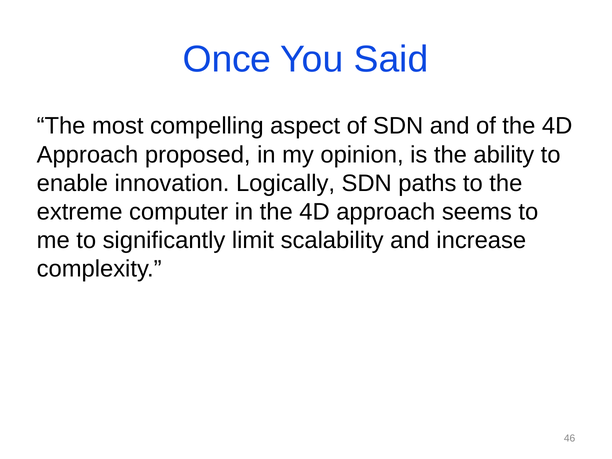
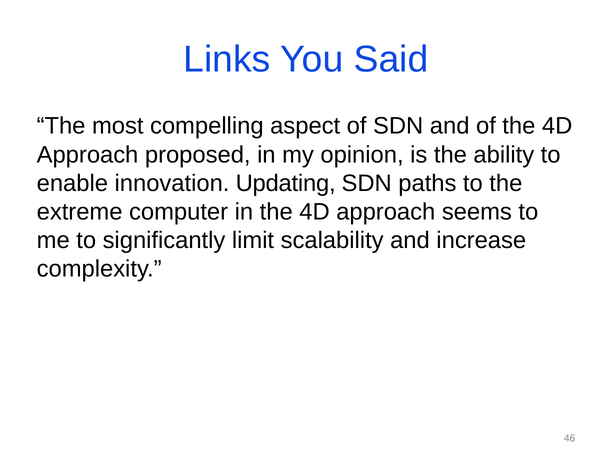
Once: Once -> Links (227, 59)
Logically: Logically -> Updating (286, 183)
